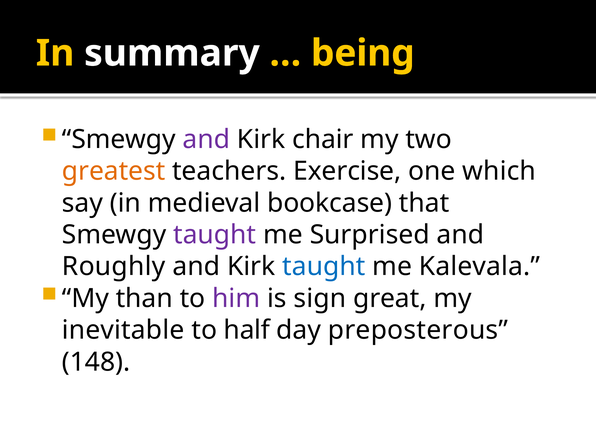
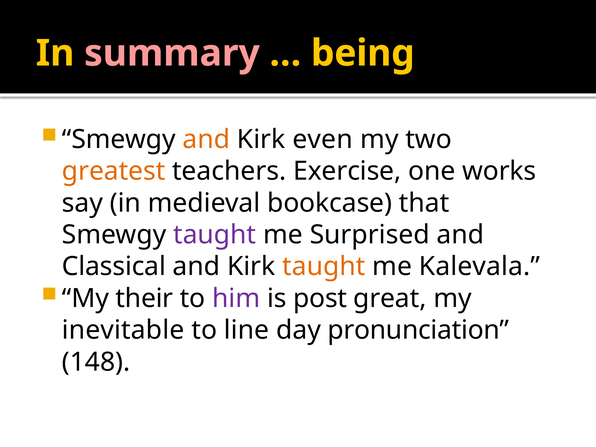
summary colour: white -> pink (172, 53)
and colour: purple -> orange (206, 139)
chair: chair -> even (323, 139)
which: which -> works (499, 171)
Roughly: Roughly -> Classical (114, 267)
taught colour: blue -> orange (324, 267)
than: than -> their (144, 298)
sign: sign -> post (320, 298)
half: half -> line (247, 330)
preposterous: preposterous -> pronunciation (418, 330)
